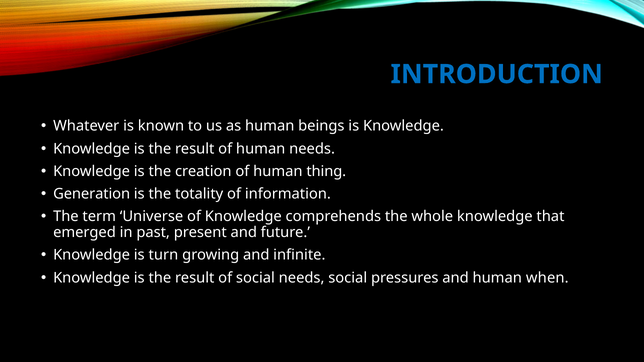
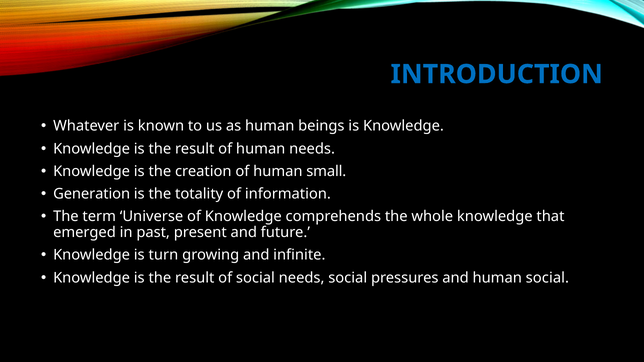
thing: thing -> small (326, 171)
human when: when -> social (547, 278)
